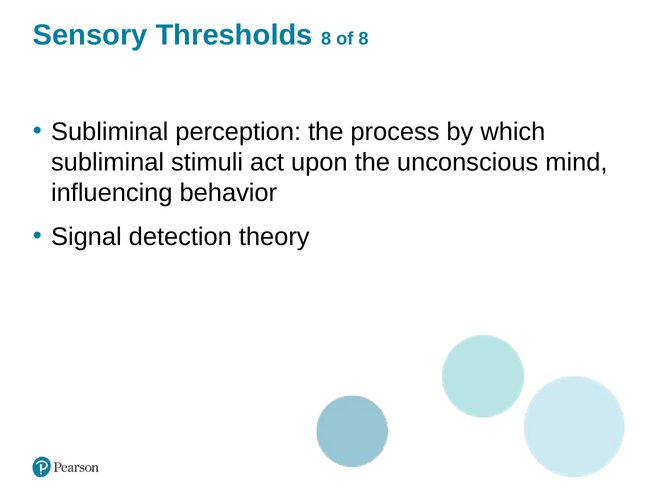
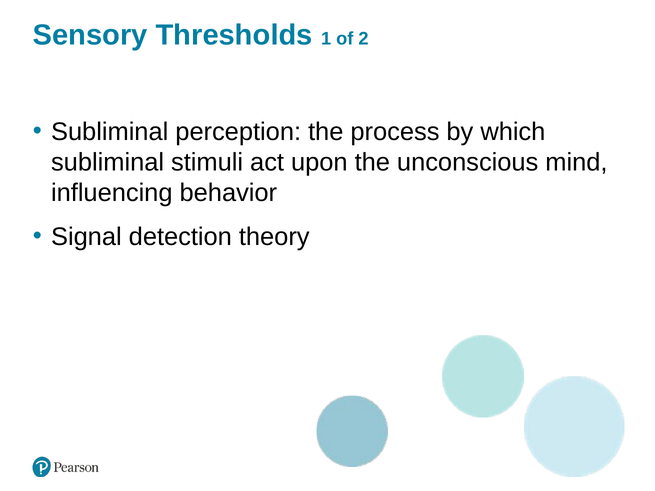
Thresholds 8: 8 -> 1 (326, 39)
of 8: 8 -> 2 (364, 39)
